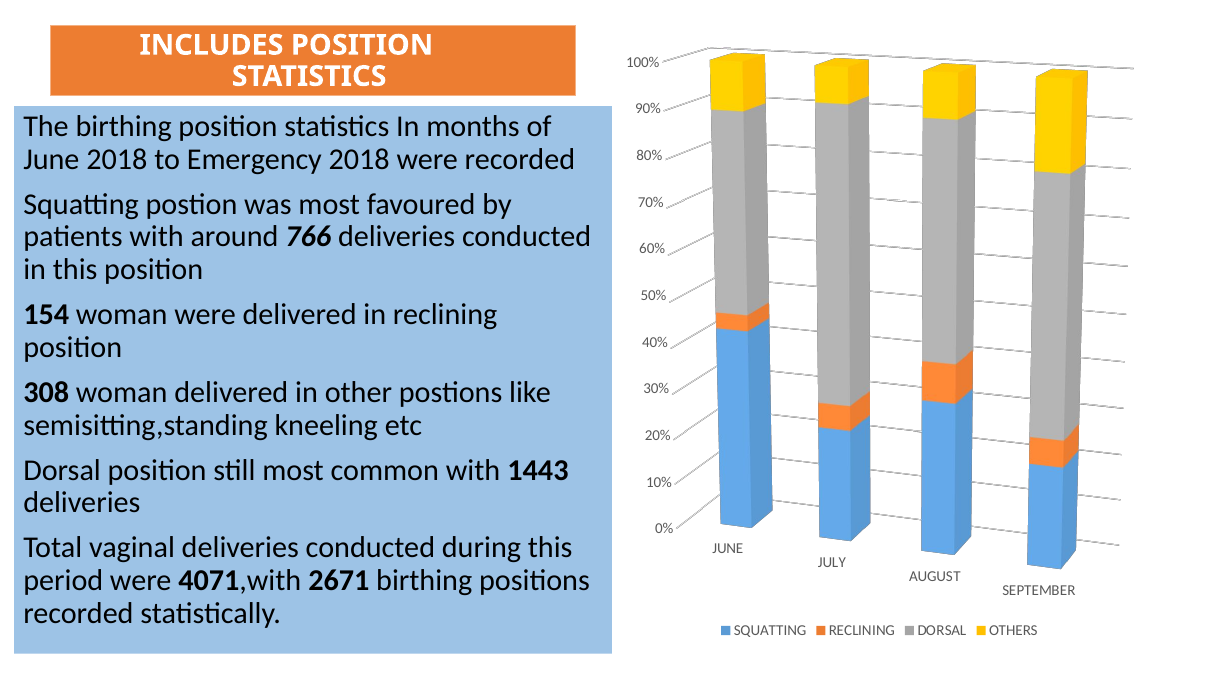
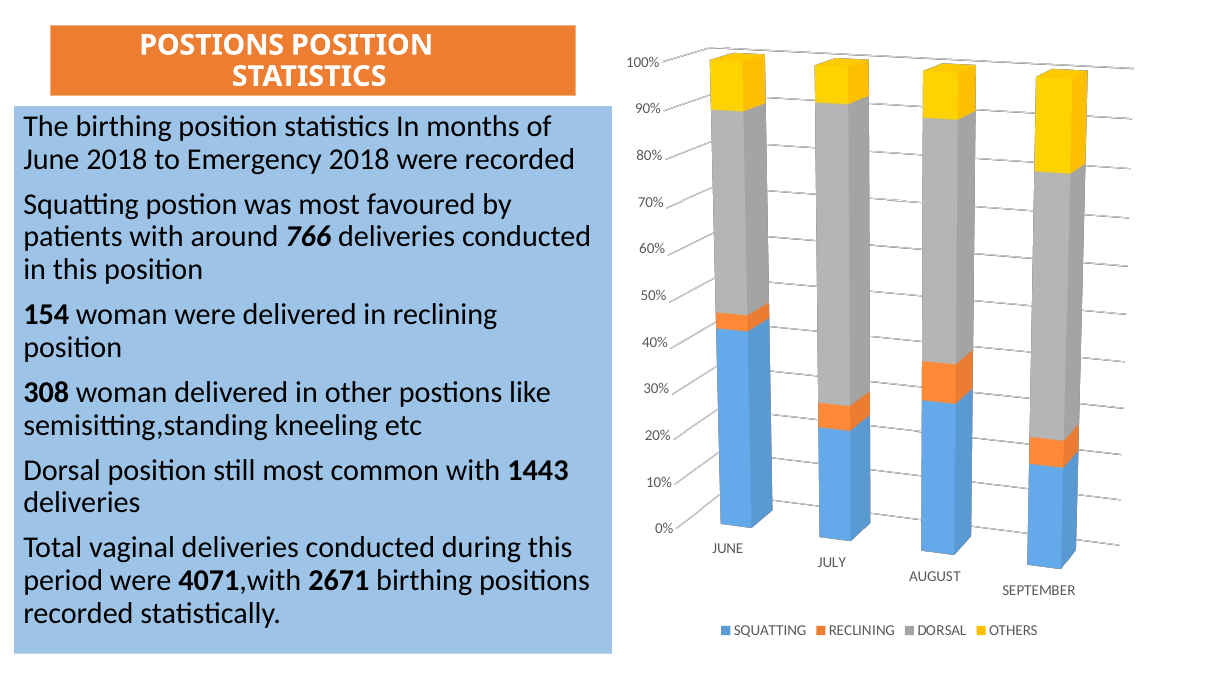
INCLUDES: INCLUDES -> POSTIONS (212, 45)
